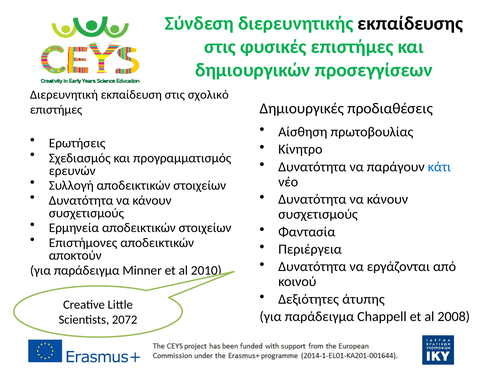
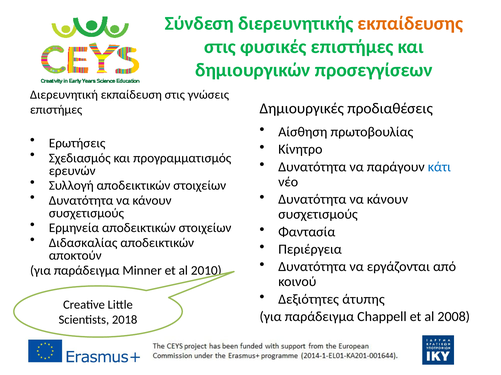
εκπαίδευσης colour: black -> orange (410, 23)
σχολικό: σχολικό -> γνώσεις (208, 95)
Επιστήμονες: Επιστήμονες -> Διδασκαλίας (83, 243)
2072: 2072 -> 2018 (125, 321)
